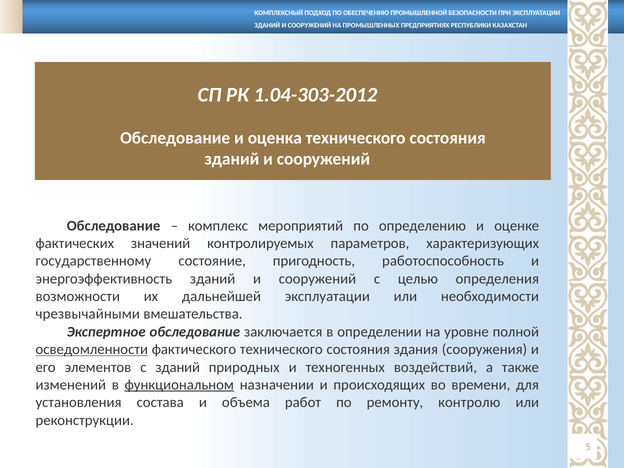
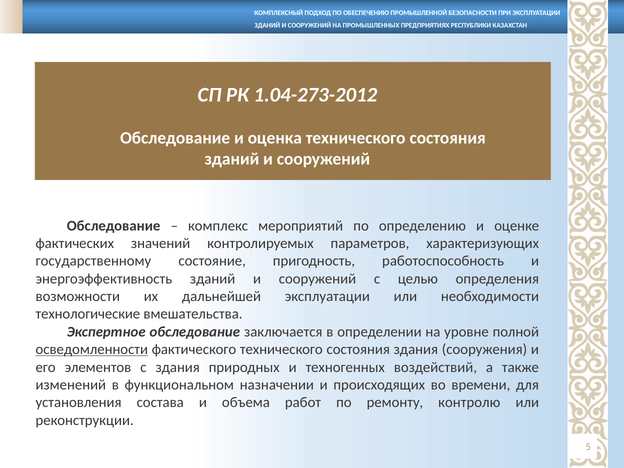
1.04-303-2012: 1.04-303-2012 -> 1.04-273-2012 (315, 95)
чрезвычайными: чрезвычайными -> технологические (88, 314)
с зданий: зданий -> здания (178, 367)
функциональном underline: present -> none (179, 385)
